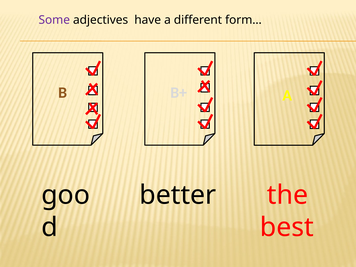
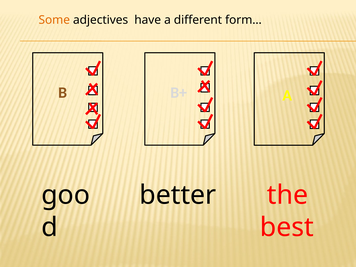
Some colour: purple -> orange (54, 20)
